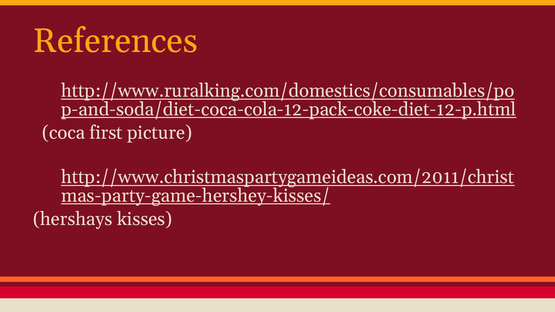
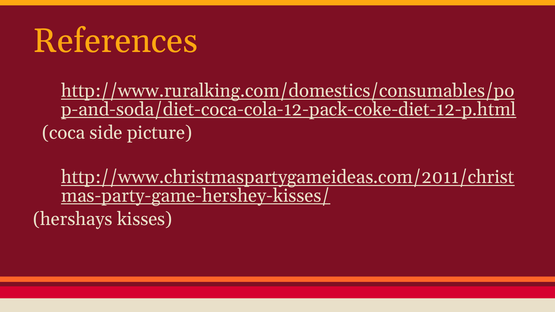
first: first -> side (106, 133)
